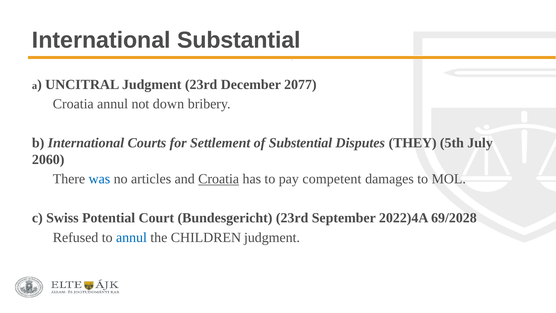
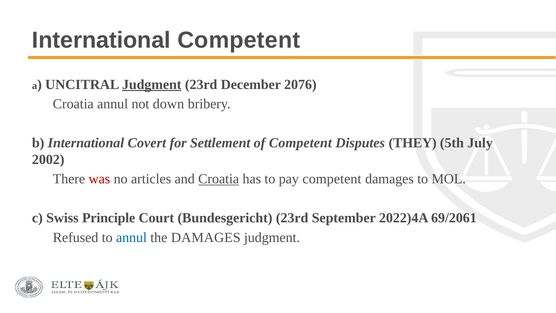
International Substantial: Substantial -> Competent (239, 40)
Judgment underline: none -> present (152, 84)
2077: 2077 -> 2076 (300, 84)
Courts: Courts -> Covert (147, 143)
of Substential: Substential -> Competent (300, 143)
2060: 2060 -> 2002 (48, 159)
was colour: blue -> red (99, 179)
Potential: Potential -> Principle (109, 218)
69/2028: 69/2028 -> 69/2061 (454, 218)
the CHILDREN: CHILDREN -> DAMAGES (206, 237)
